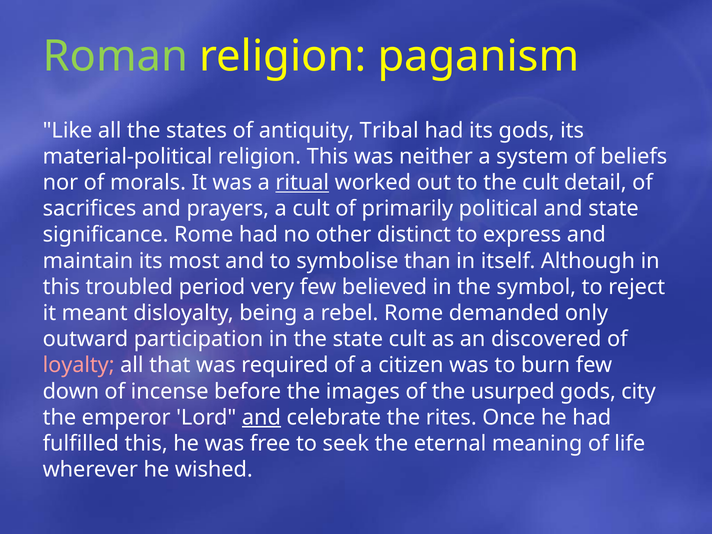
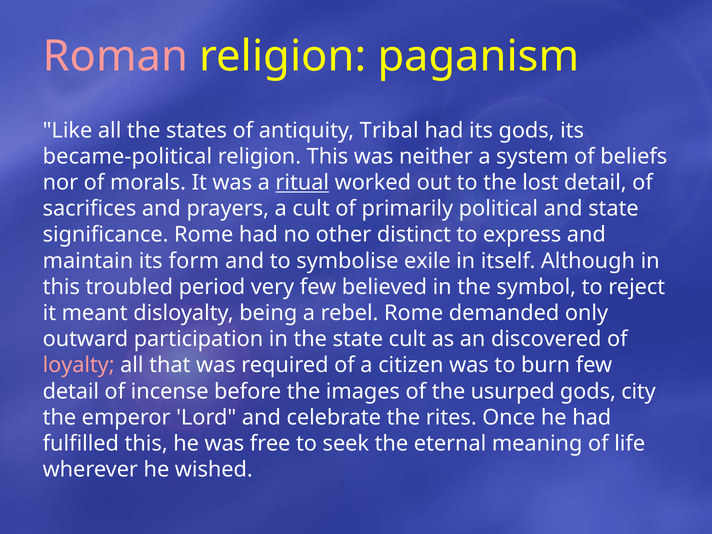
Roman colour: light green -> pink (115, 57)
material-political: material-political -> became-political (127, 157)
the cult: cult -> lost (540, 183)
most: most -> form (194, 261)
than: than -> exile (427, 261)
down: down -> detail (71, 391)
and underline: present -> none (261, 417)
